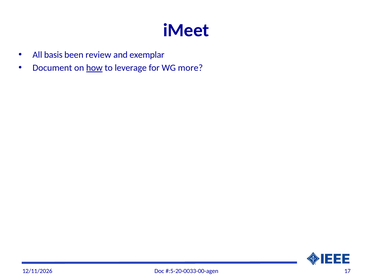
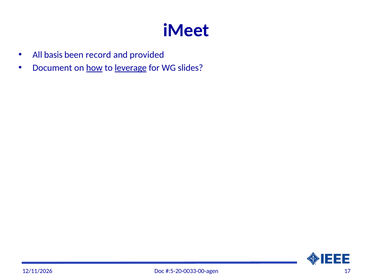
review: review -> record (98, 55)
exemplar: exemplar -> provided (147, 55)
leverage underline: none -> present (131, 68)
more: more -> slides (190, 68)
